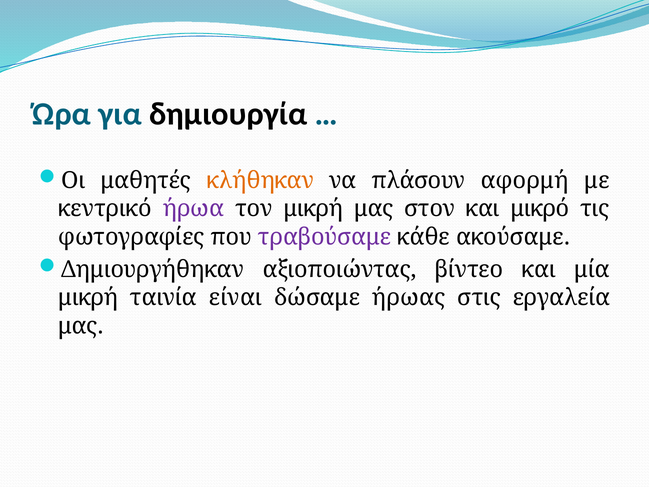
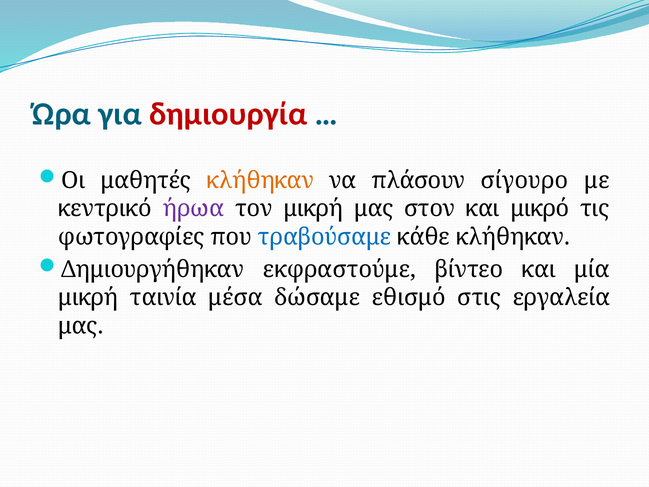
δημιουργία colour: black -> red (228, 114)
αφορμή: αφορμή -> σίγουρο (525, 181)
τραβούσαμε colour: purple -> blue (325, 237)
κάθε ακούσαμε: ακούσαμε -> κλήθηκαν (513, 237)
αξιοποιώντας: αξιοποιώντας -> εκφραστούμε (340, 269)
είναι: είναι -> μέσα (236, 298)
ήρωας: ήρωας -> εθισμό (409, 298)
